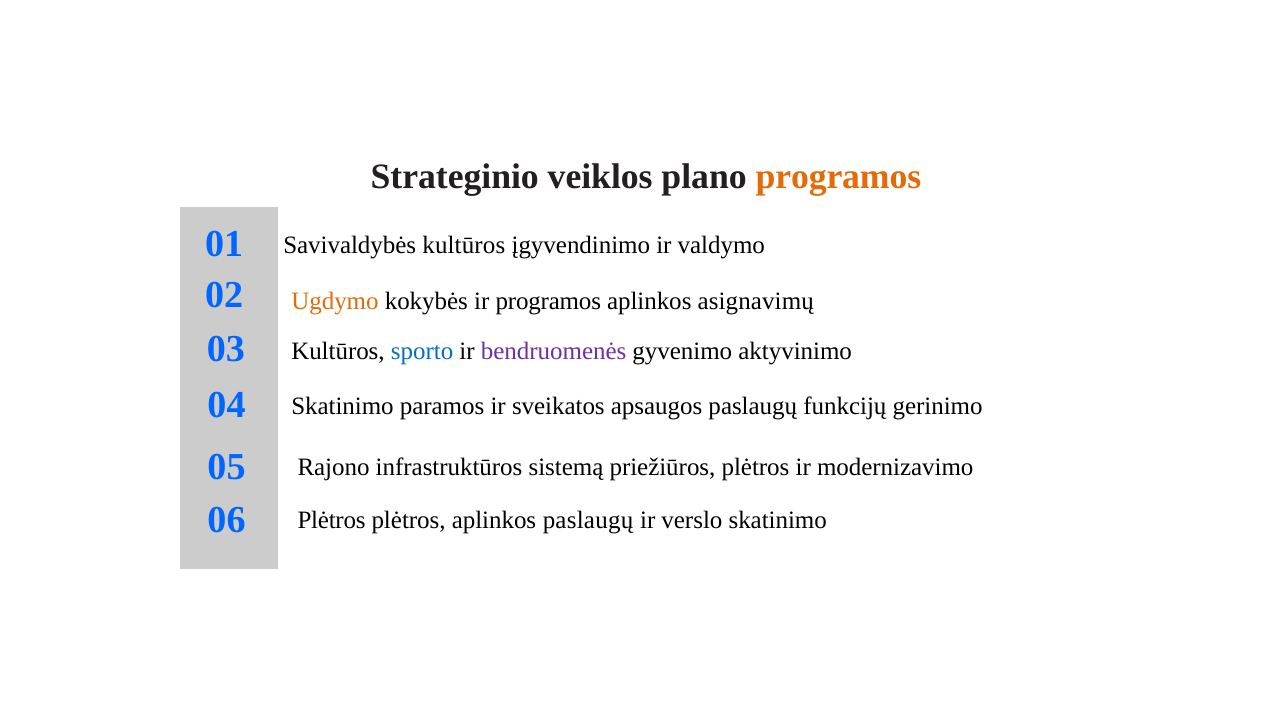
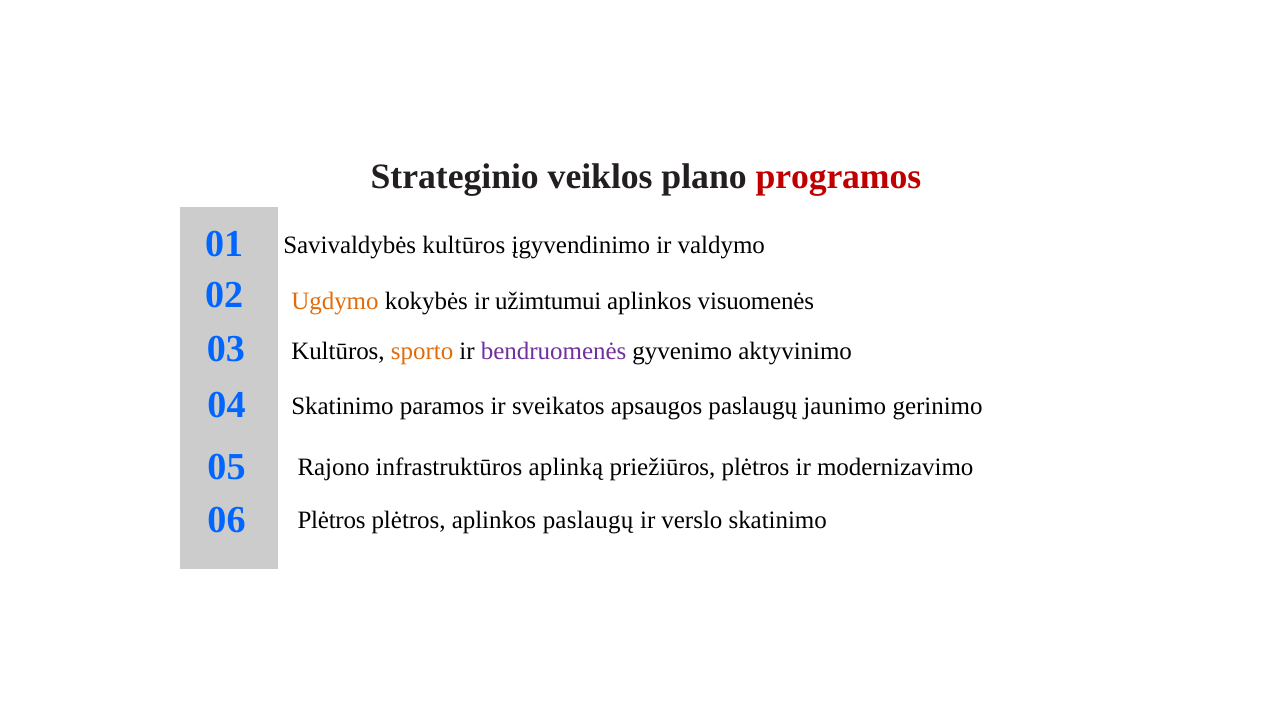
programos colour: orange -> red (838, 177)
ir programos: programos -> užimtumui (548, 302)
asignavimų: asignavimų -> visuomenės (756, 302)
sporto colour: blue -> orange (422, 351)
funkcijų: funkcijų -> jaunimo (845, 406)
sistemą: sistemą -> aplinką (566, 467)
